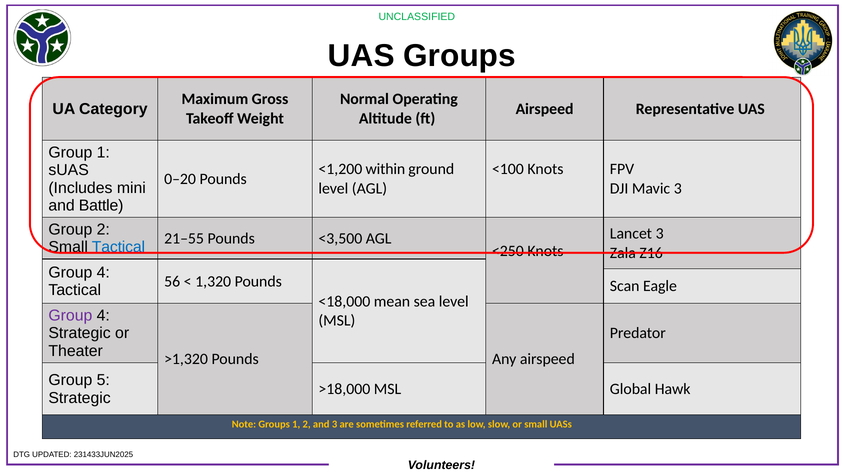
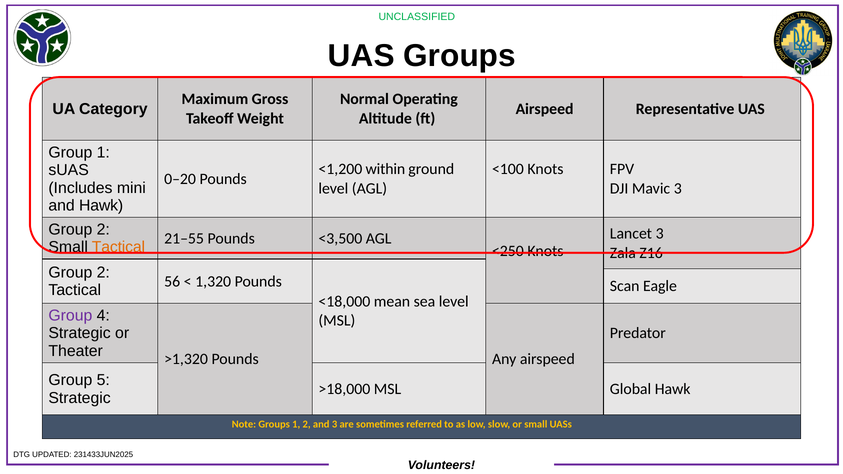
and Battle: Battle -> Hawk (101, 206)
Tactical colour: blue -> orange (118, 247)
4: 4 -> 2 (103, 273)
